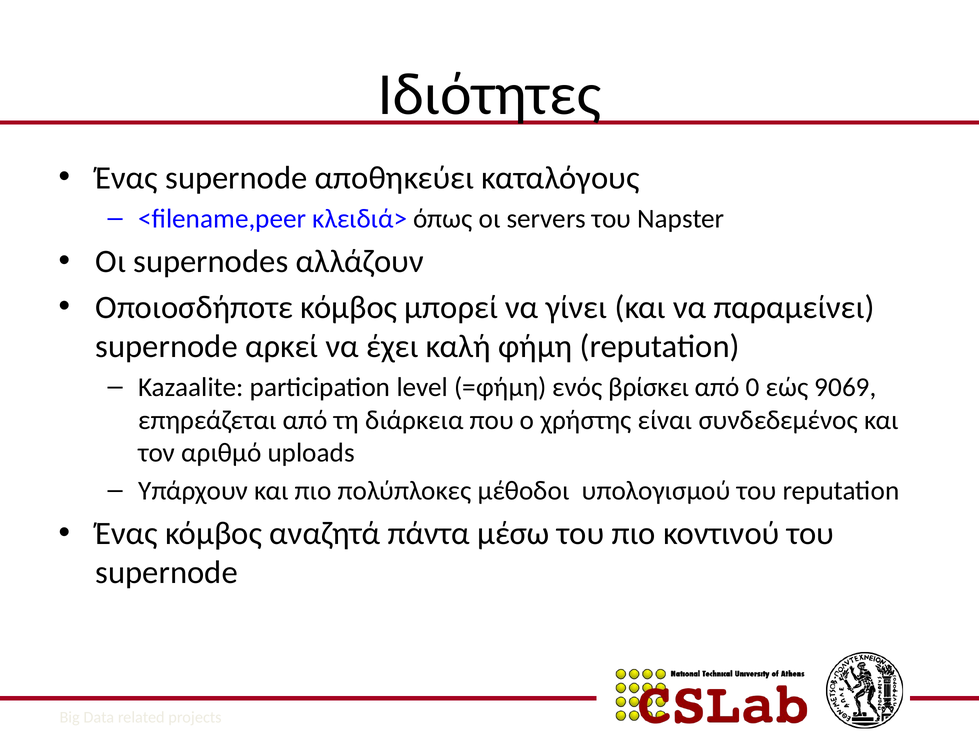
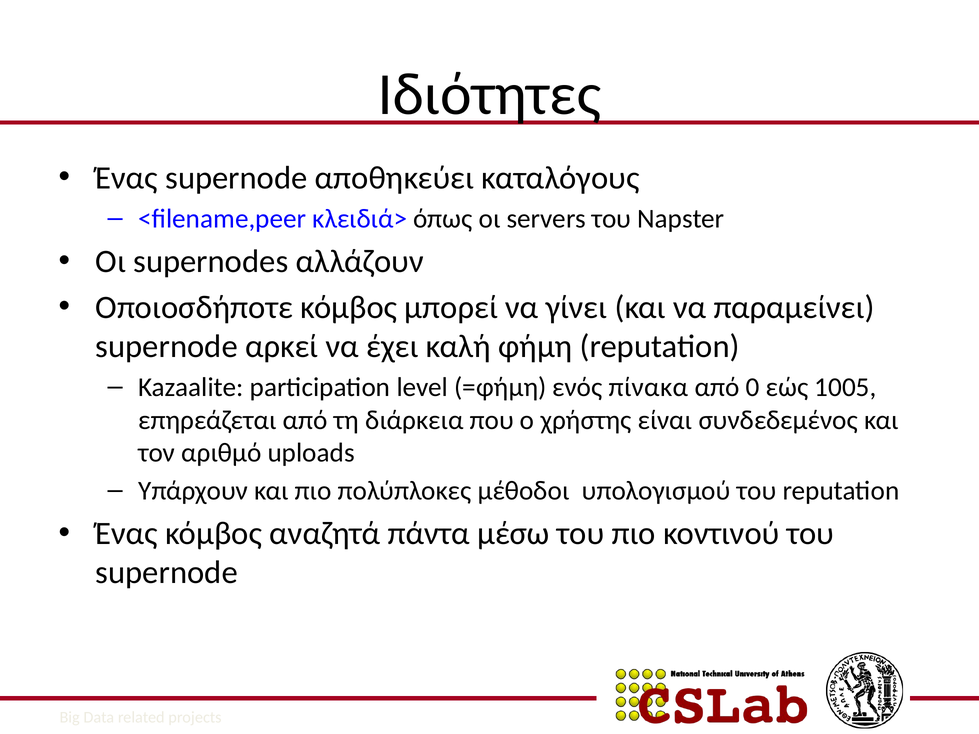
βρίσκει: βρίσκει -> πίνακα (648, 388)
9069: 9069 -> 1005 (845, 388)
